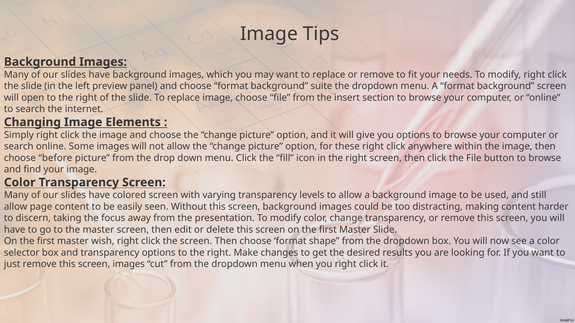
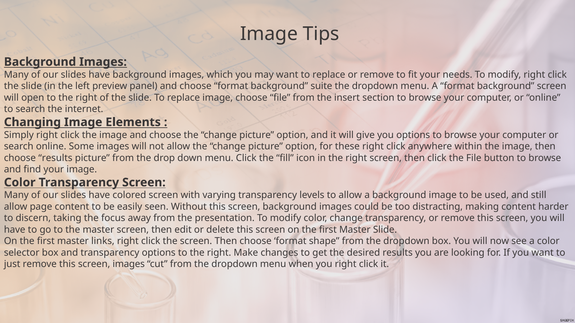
choose before: before -> results (55, 158)
wish: wish -> links (103, 241)
